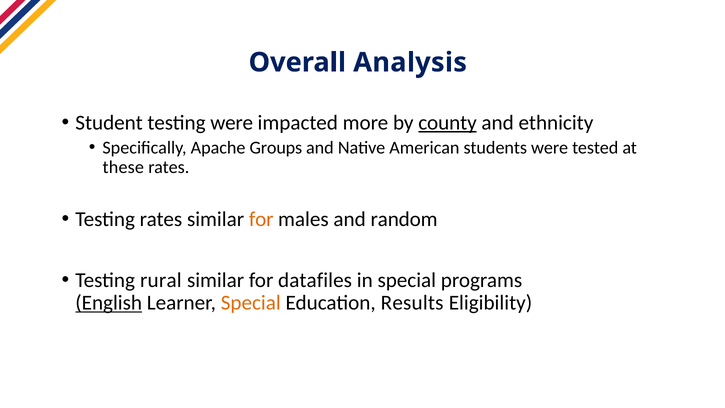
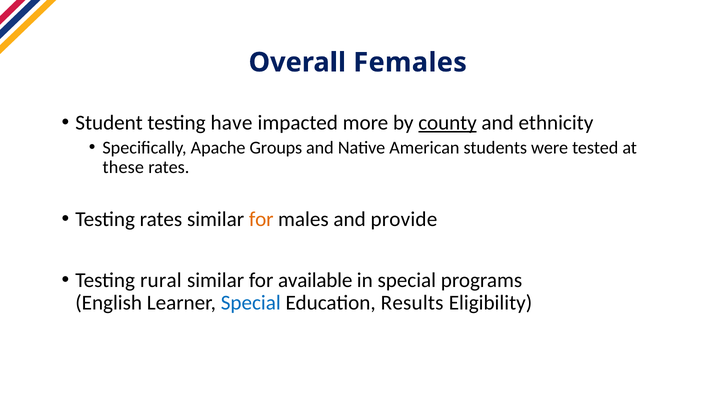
Analysis: Analysis -> Females (410, 62)
testing were: were -> have (231, 123)
random: random -> provide (404, 219)
datafiles: datafiles -> available (315, 280)
English underline: present -> none (109, 303)
Special colour: orange -> blue (251, 303)
